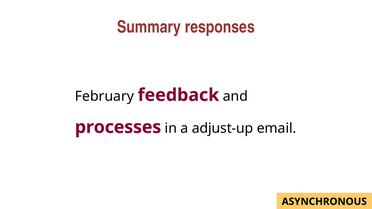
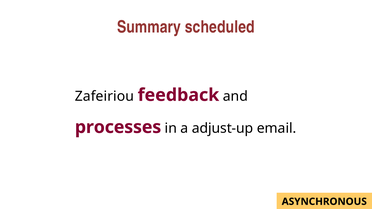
responses: responses -> scheduled (220, 27)
February: February -> Zafeiriou (104, 96)
